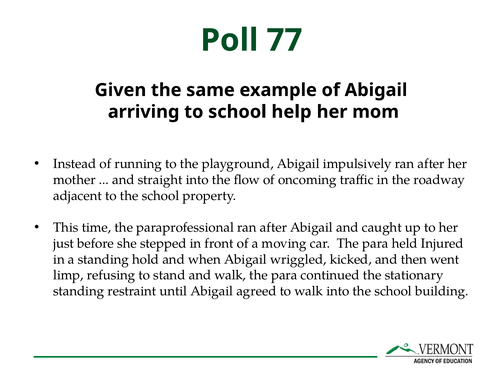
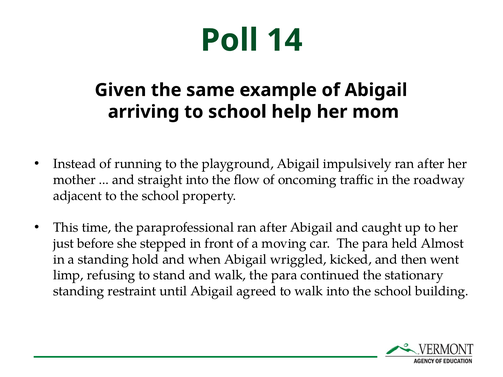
77: 77 -> 14 (284, 40)
Injured: Injured -> Almost (442, 244)
